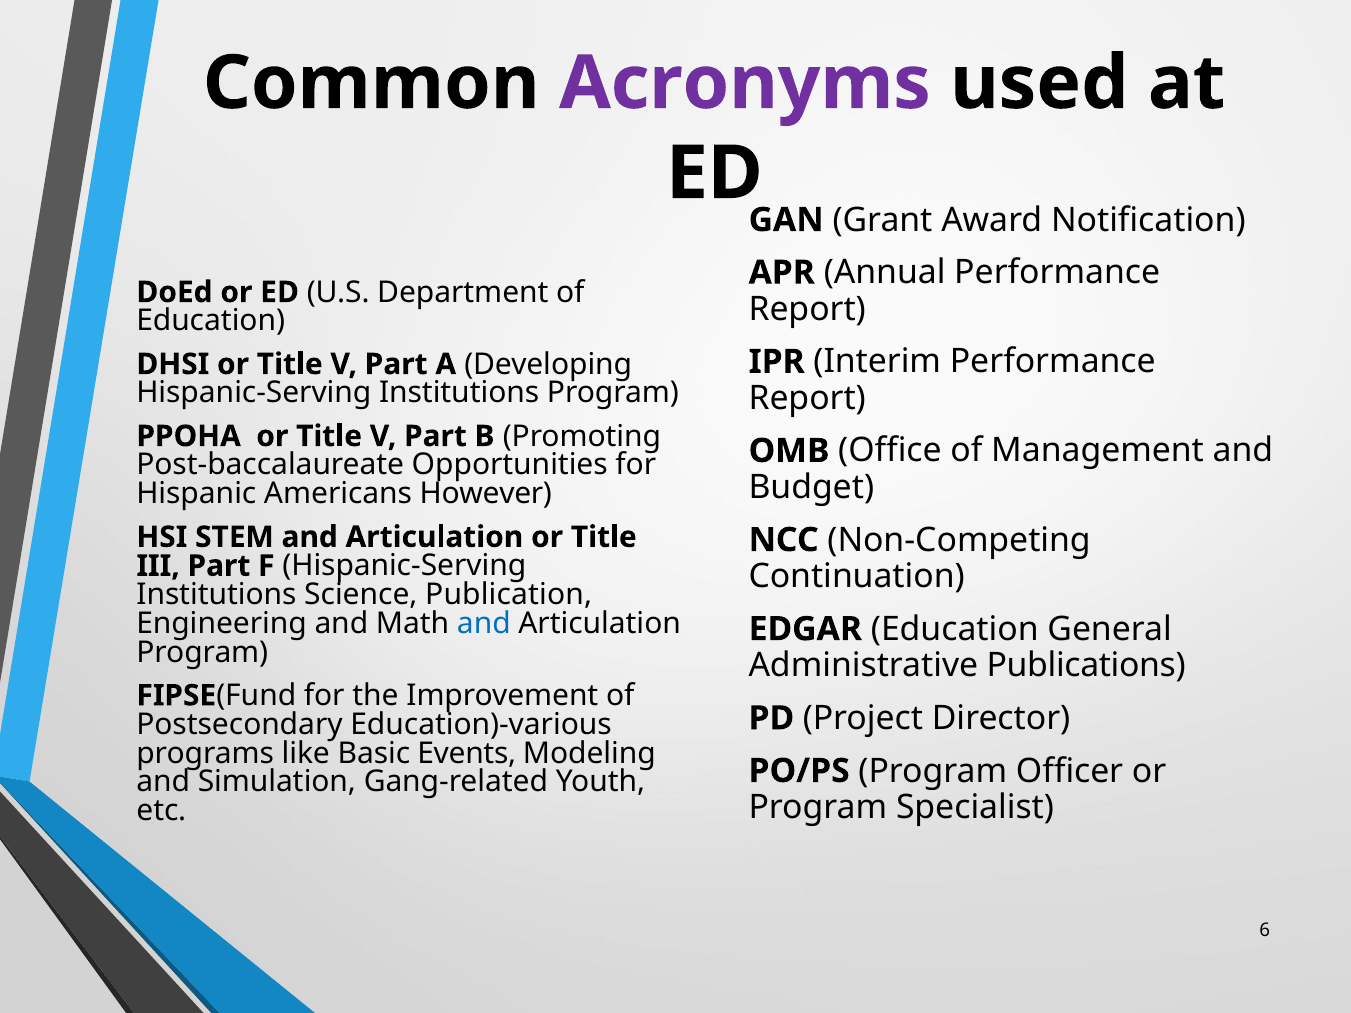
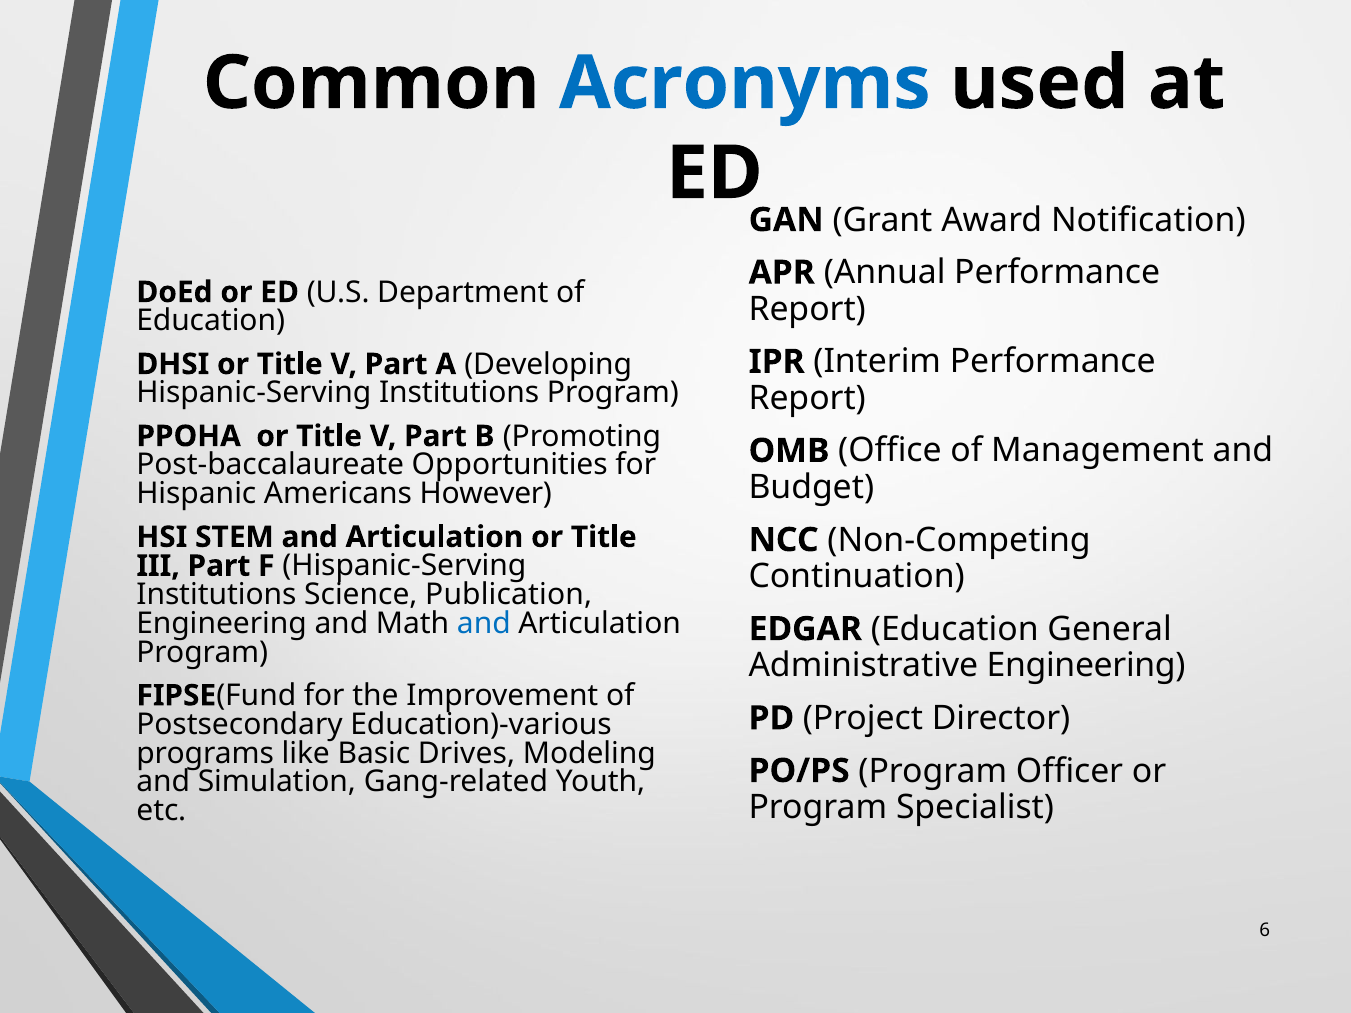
Acronyms colour: purple -> blue (745, 83)
Administrative Publications: Publications -> Engineering (1086, 666)
Events: Events -> Drives (467, 753)
